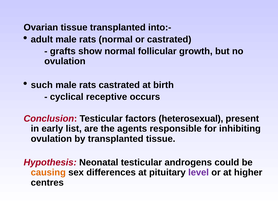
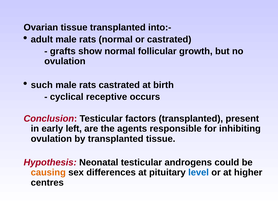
factors heterosexual: heterosexual -> transplanted (191, 118)
list: list -> left (74, 128)
level colour: purple -> blue (199, 172)
